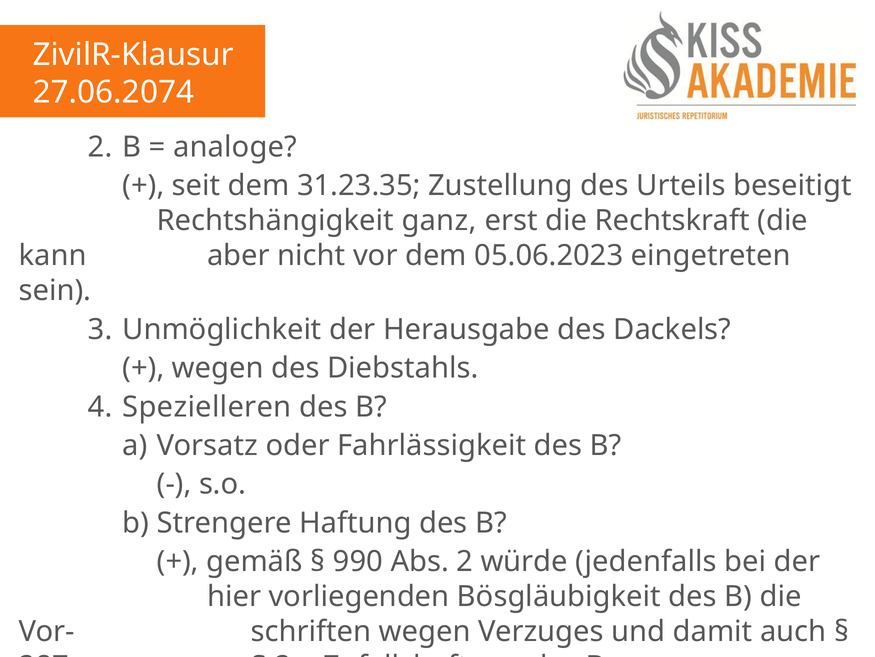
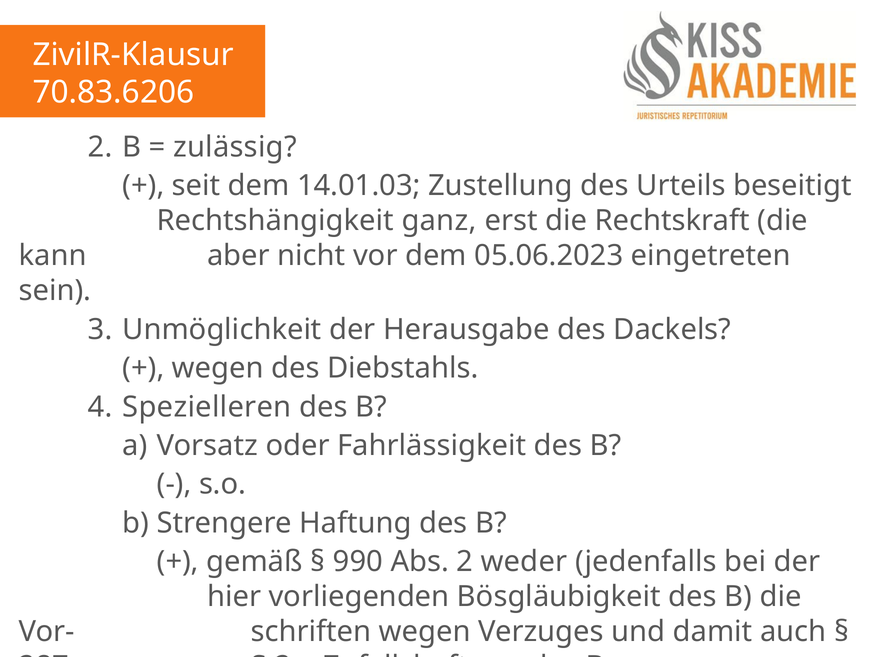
27.06.2074: 27.06.2074 -> 70.83.6206 (113, 92)
analoge: analoge -> zulässig (235, 147)
31.23.35: 31.23.35 -> 14.01.03 (359, 185)
würde: würde -> weder (524, 561)
